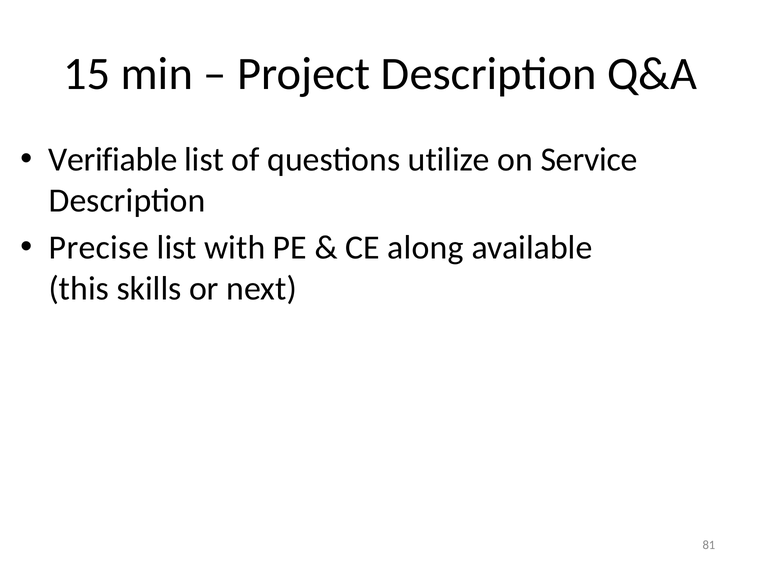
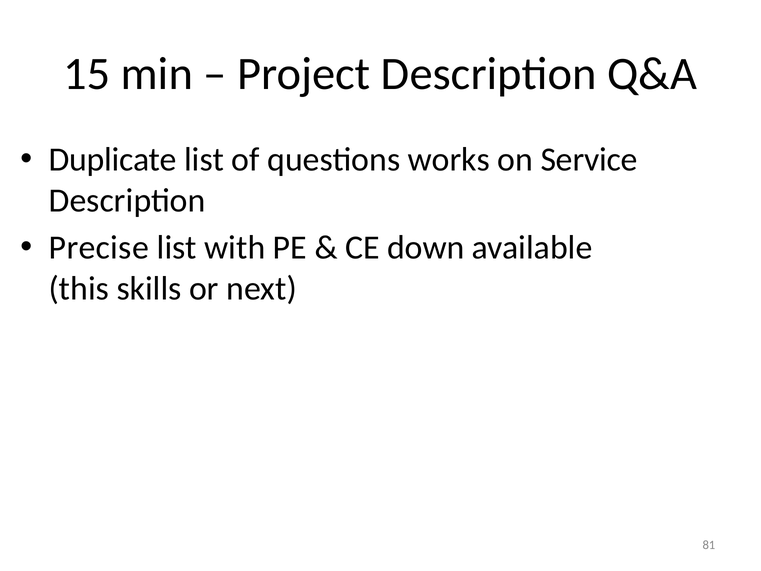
Verifiable: Verifiable -> Duplicate (113, 160)
utilize: utilize -> works (449, 160)
along: along -> down (426, 248)
